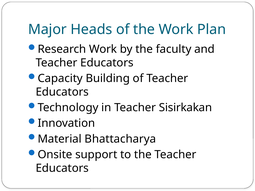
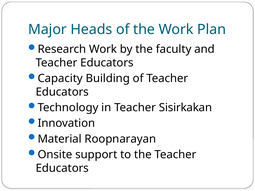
Bhattacharya: Bhattacharya -> Roopnarayan (120, 139)
